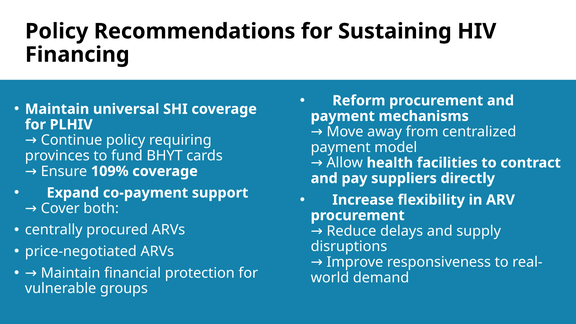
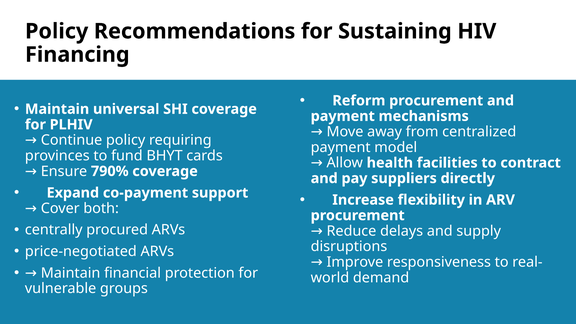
109%: 109% -> 790% (110, 171)
